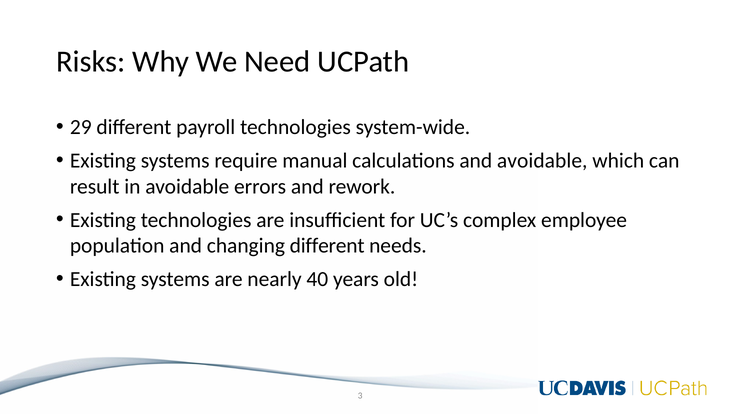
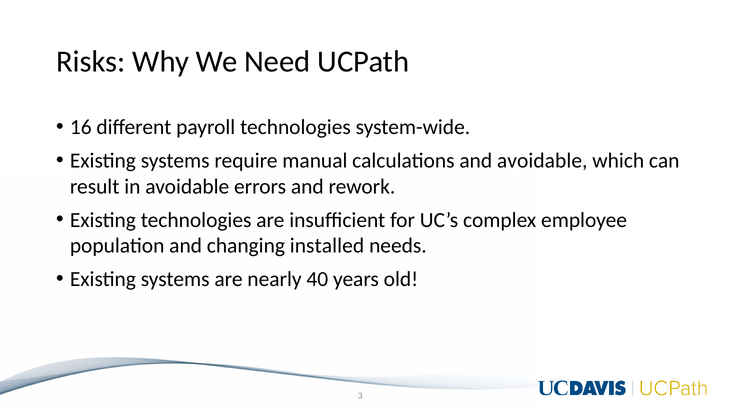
29: 29 -> 16 (81, 127)
changing different: different -> installed (327, 246)
